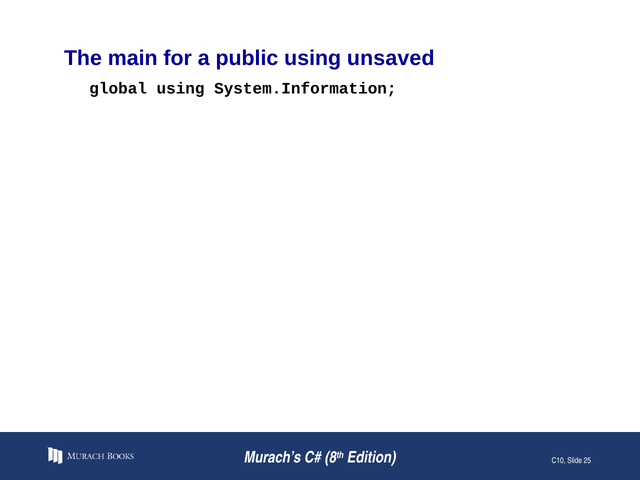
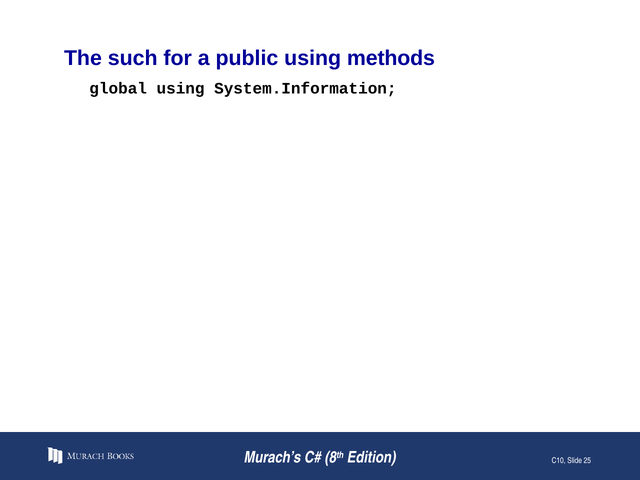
main: main -> such (133, 58)
unsaved: unsaved -> methods (391, 58)
